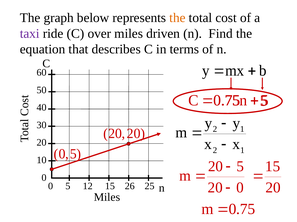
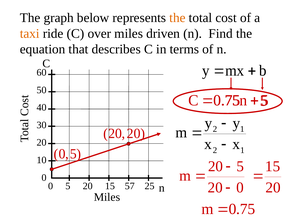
taxi colour: purple -> orange (30, 34)
5 12: 12 -> 20 (88, 187)
26: 26 -> 57 (130, 187)
